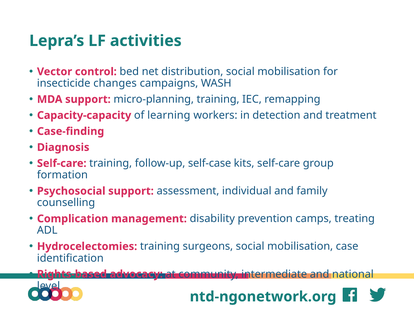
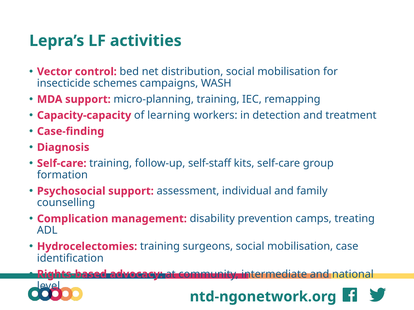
changes: changes -> schemes (115, 83)
self-case: self-case -> self-staff (210, 164)
